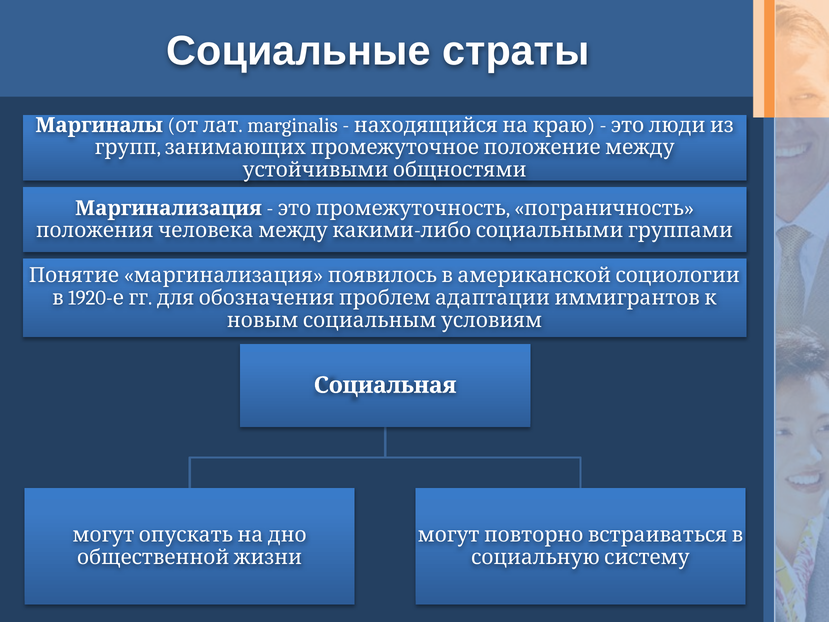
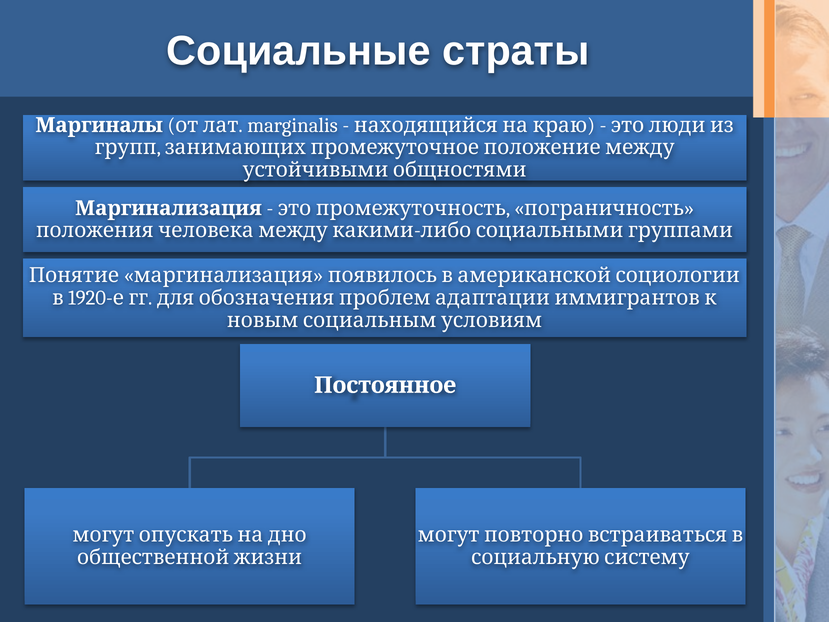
Социальная: Социальная -> Постоянное (385, 385)
